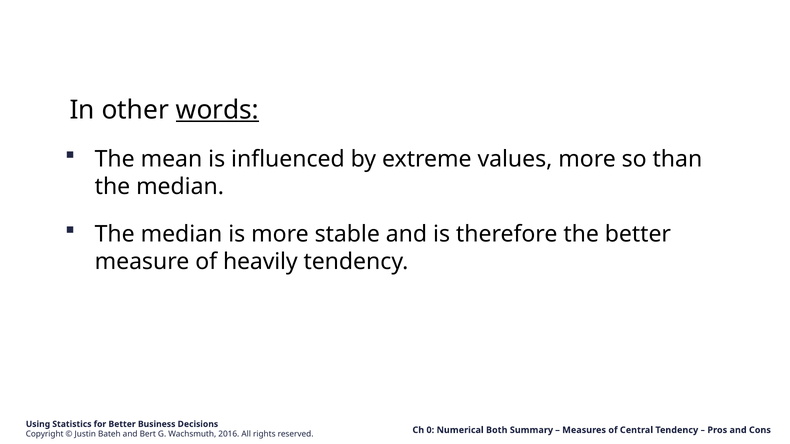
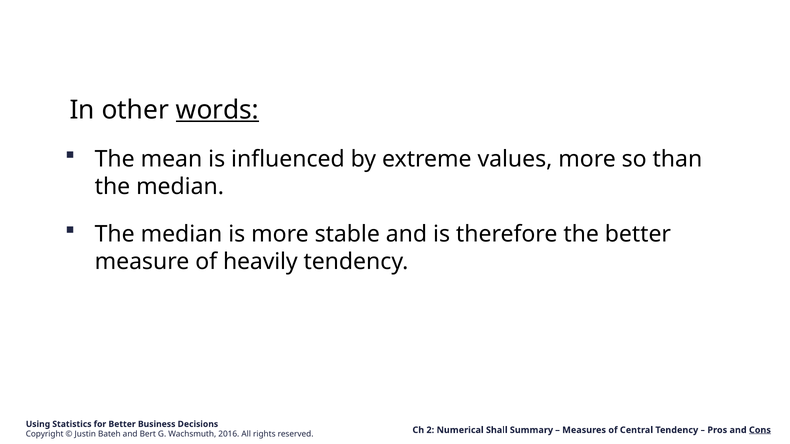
0: 0 -> 2 (430, 430)
Both: Both -> Shall (497, 430)
Cons underline: none -> present (760, 430)
